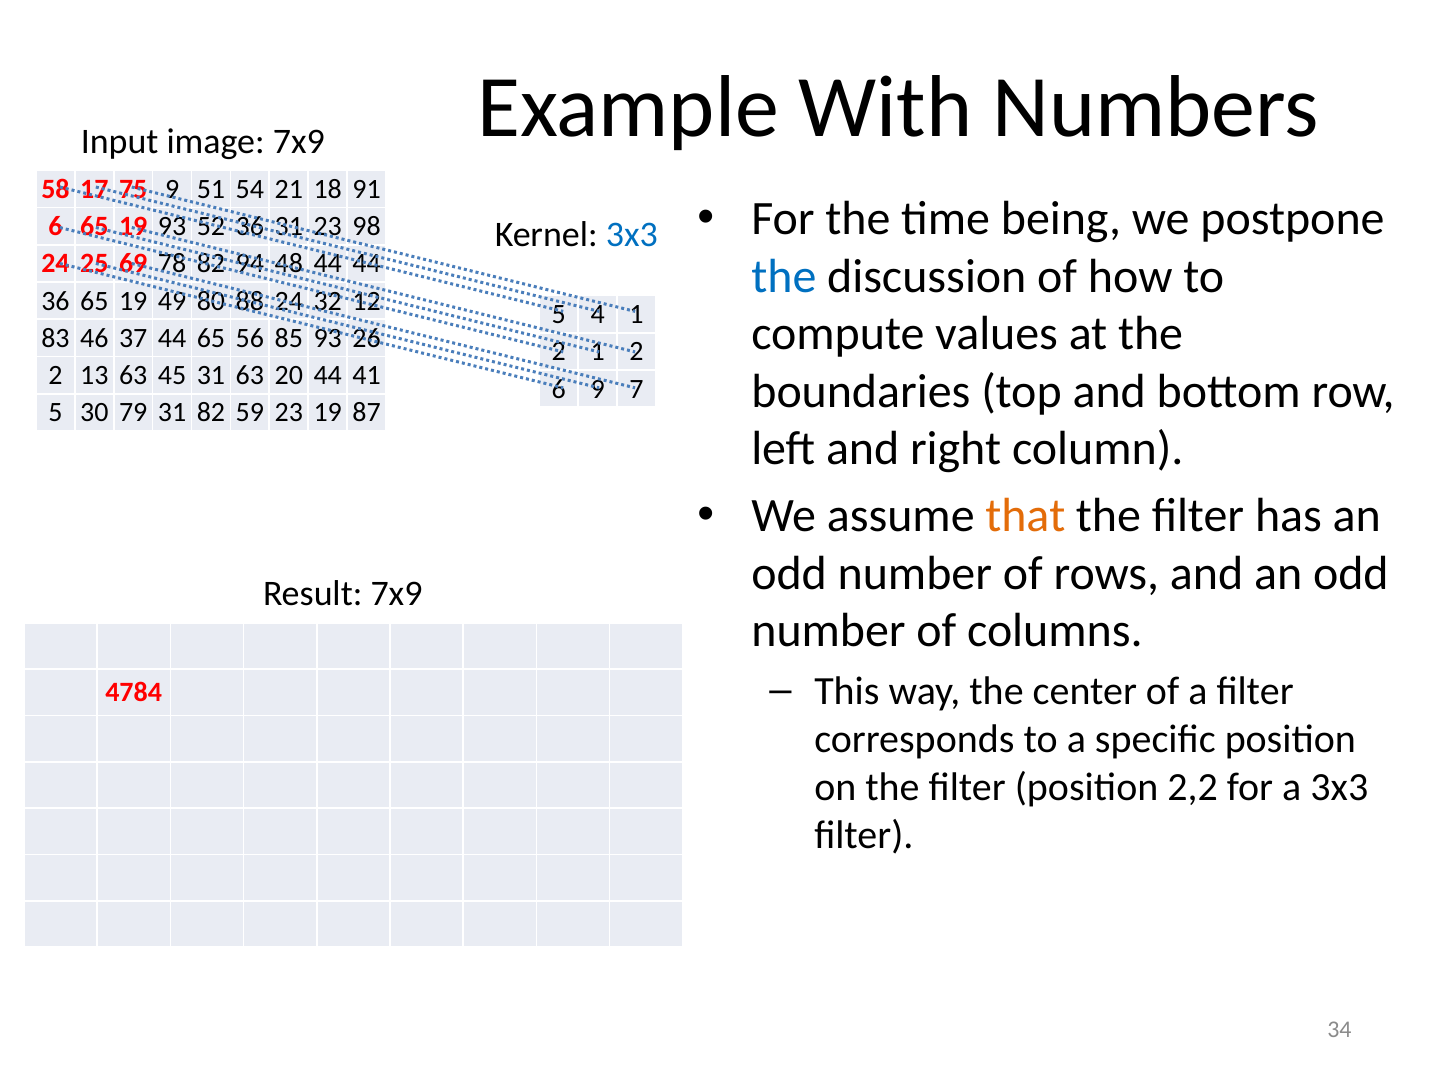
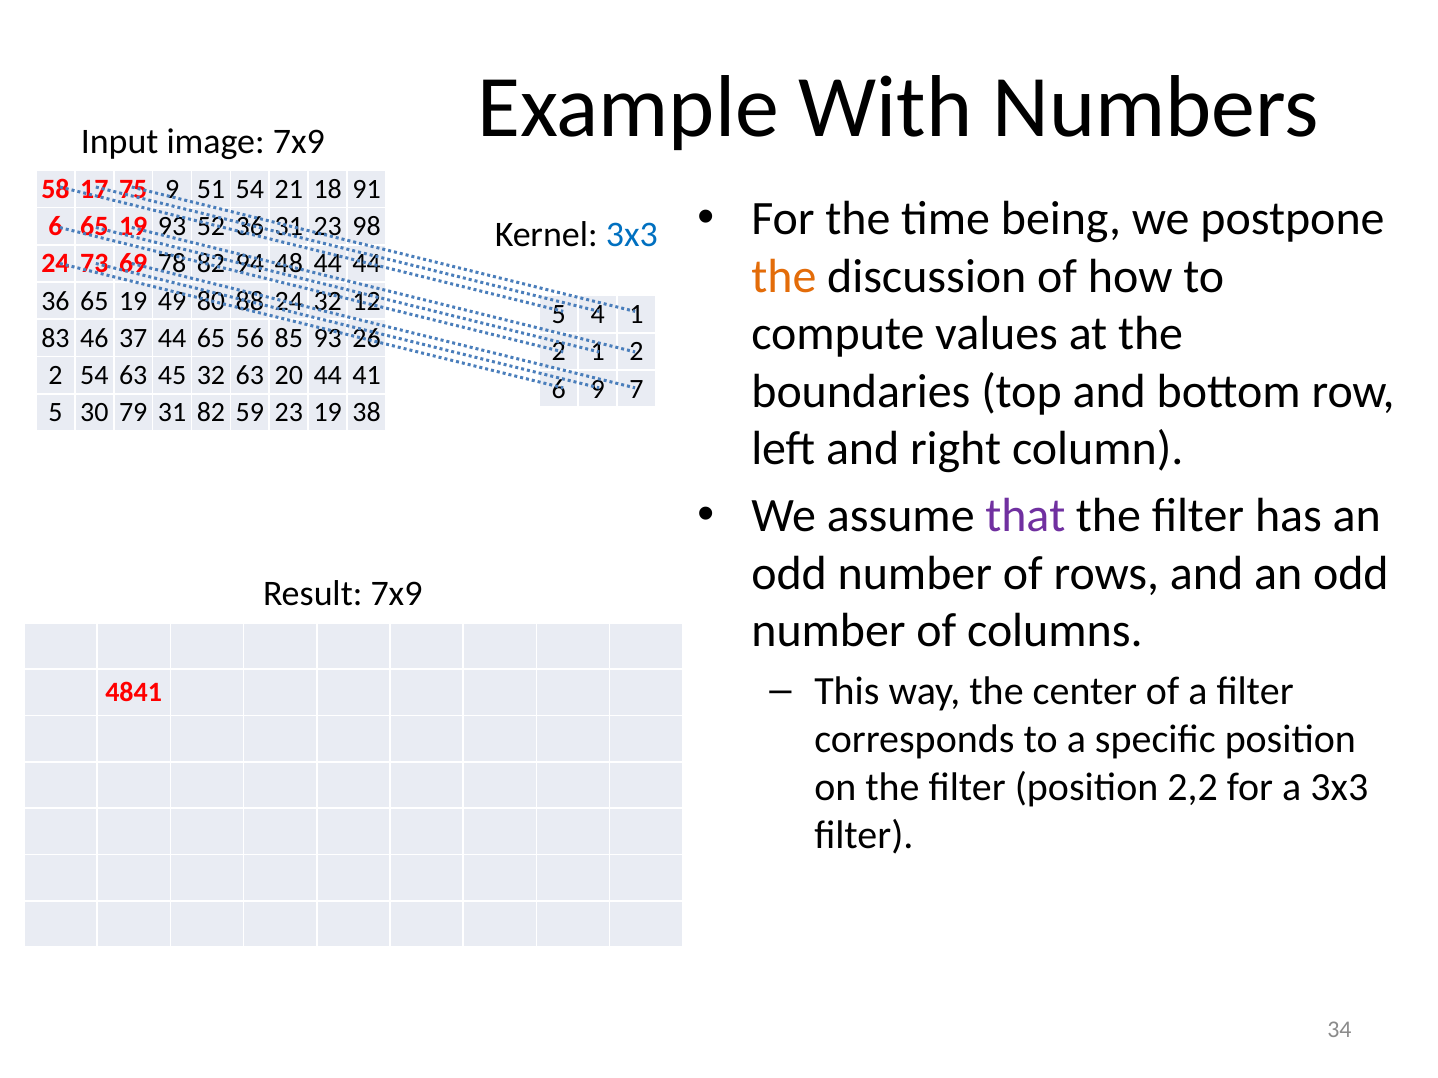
25: 25 -> 73 (94, 264)
the colour: blue -> orange (784, 277)
2 13: 13 -> 54 (94, 376)
45 31: 31 -> 32 (211, 376)
87: 87 -> 38 (367, 413)
that colour: orange -> purple (1025, 516)
4784: 4784 -> 4841 (134, 693)
